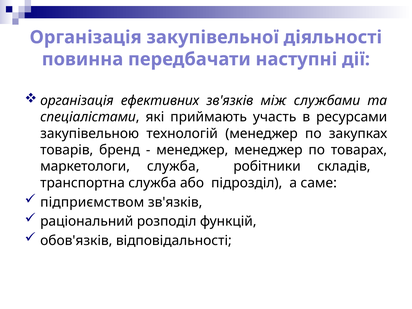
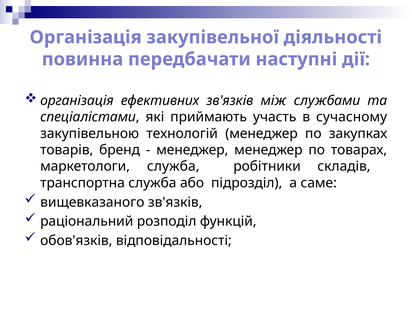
ресурсами: ресурсами -> сучасному (352, 117)
підприємством: підприємством -> вищевказаного (92, 202)
